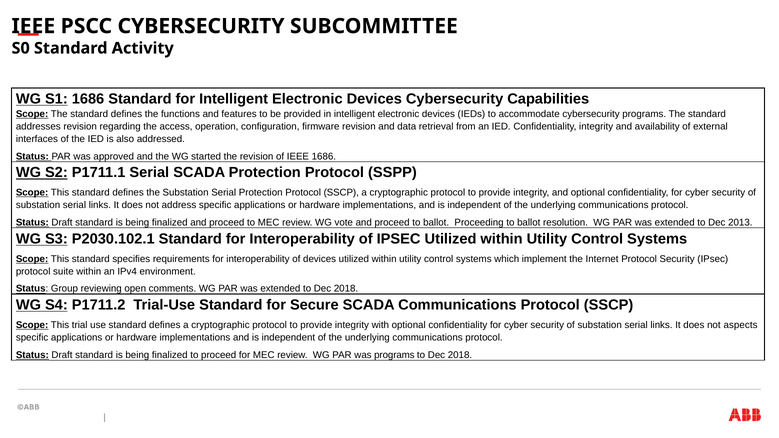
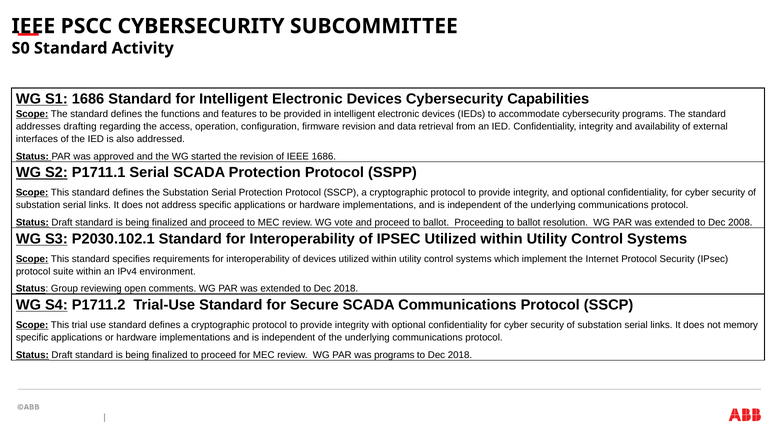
addresses revision: revision -> drafting (80, 127)
2013: 2013 -> 2008 (740, 223)
aspects: aspects -> memory (741, 325)
